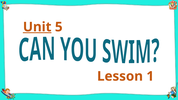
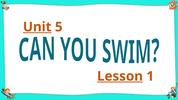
Lesson underline: none -> present (120, 76)
